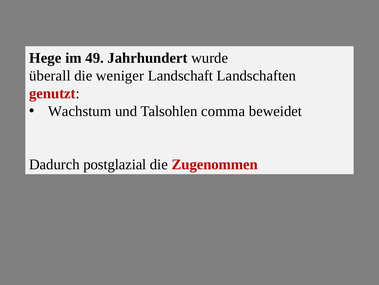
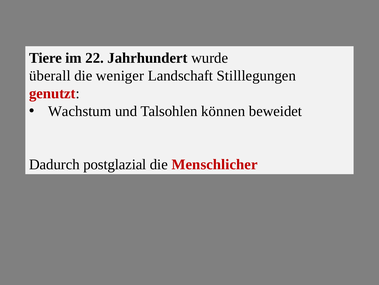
Hege: Hege -> Tiere (45, 58)
49: 49 -> 22 (95, 58)
Landschaften: Landschaften -> Stilllegungen (256, 76)
comma: comma -> können (223, 111)
Zugenommen: Zugenommen -> Menschlicher (215, 164)
